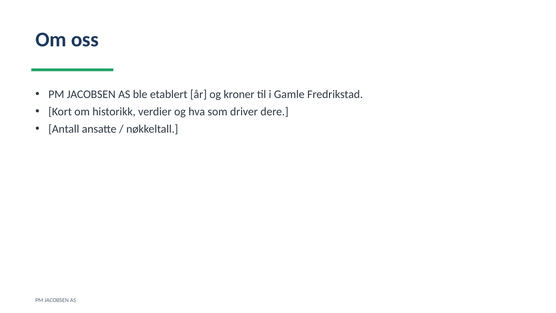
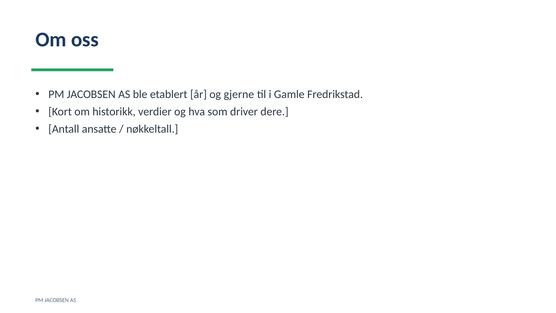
kroner: kroner -> gjerne (239, 94)
